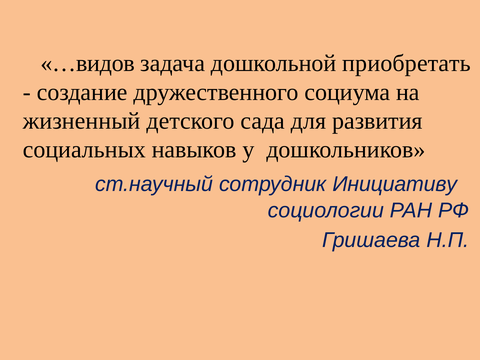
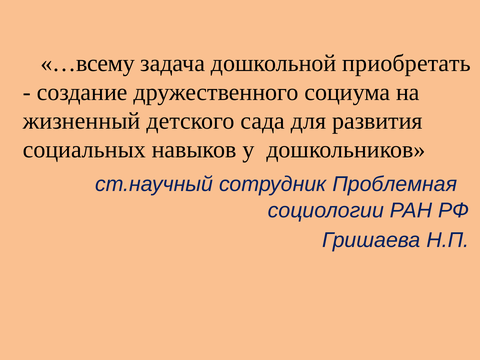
…видов: …видов -> …всему (88, 63)
Инициативу: Инициативу -> Проблемная (395, 184)
